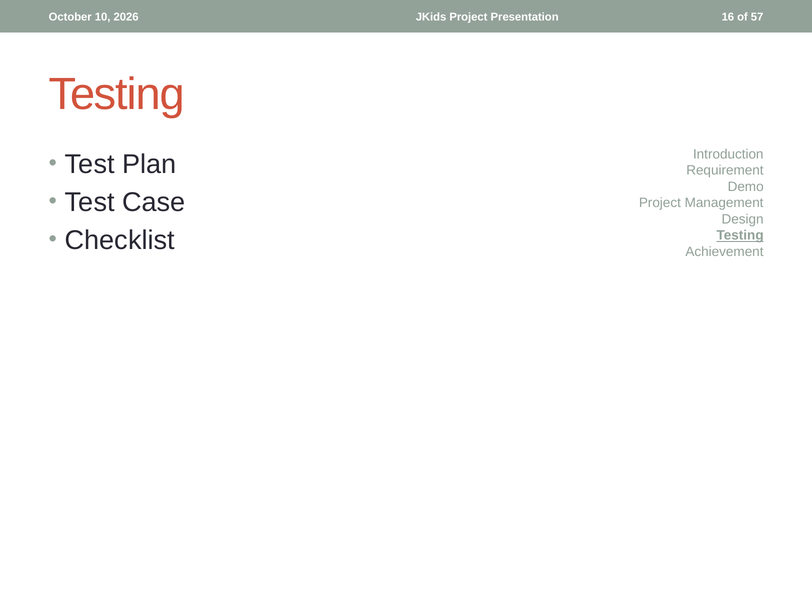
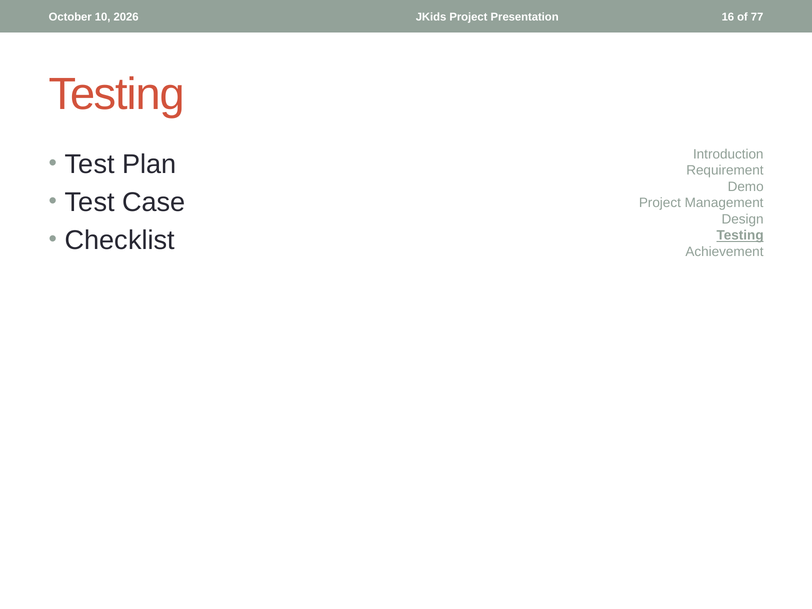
57: 57 -> 77 (757, 17)
